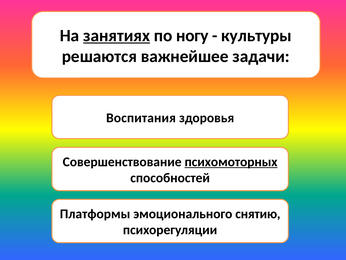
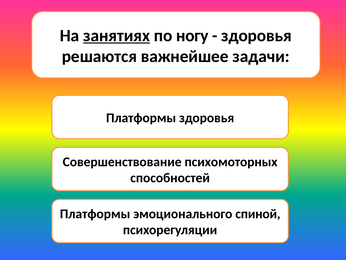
культуры: культуры -> здоровья (256, 35)
Воспитания: Воспитания -> Платформы (141, 118)
психомоторных underline: present -> none (231, 162)
снятию: снятию -> спиной (258, 213)
